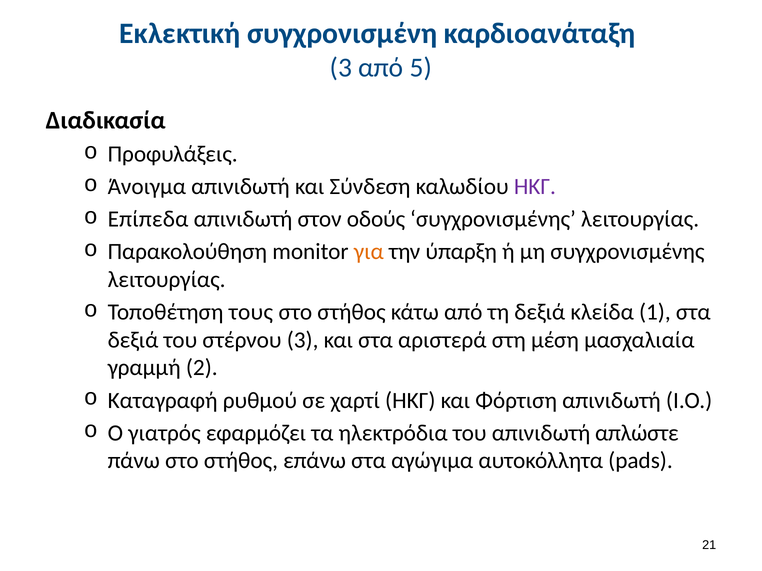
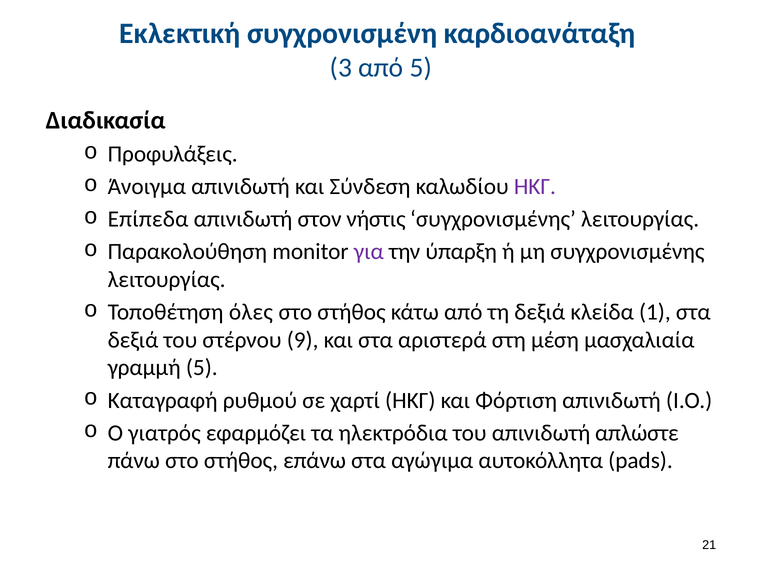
οδούς: οδούς -> νήστις (376, 219)
για colour: orange -> purple (369, 252)
τους: τους -> όλες (251, 312)
στέρνου 3: 3 -> 9 (303, 340)
γραμμή 2: 2 -> 5 (202, 368)
